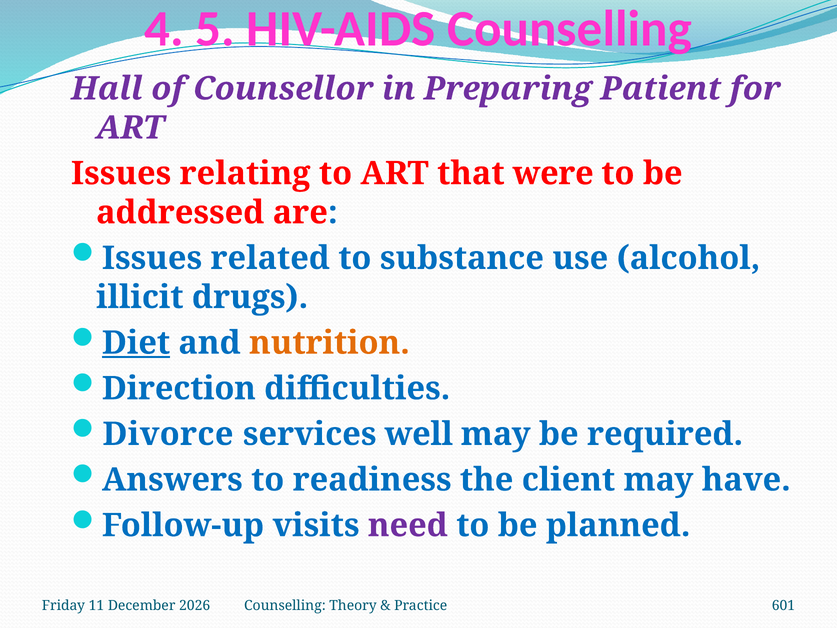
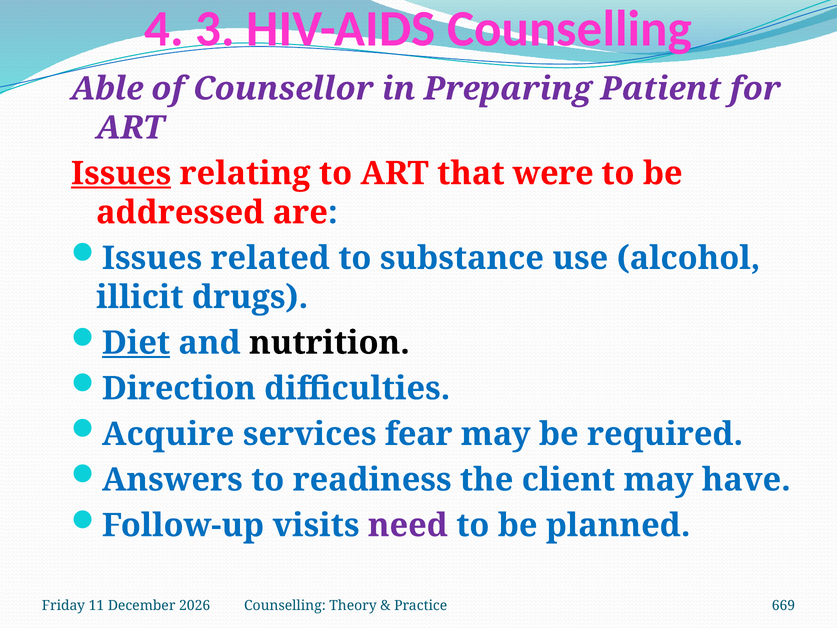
5: 5 -> 3 (215, 29)
Hall: Hall -> Able (107, 89)
Issues underline: none -> present (121, 173)
nutrition colour: orange -> black (329, 343)
Divorce: Divorce -> Acquire (168, 434)
well: well -> fear (419, 434)
601: 601 -> 669 (783, 606)
